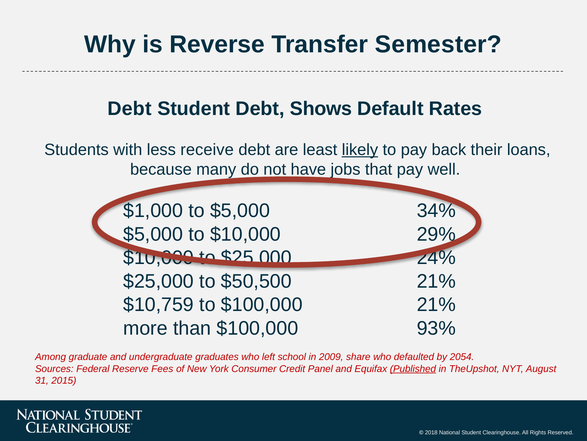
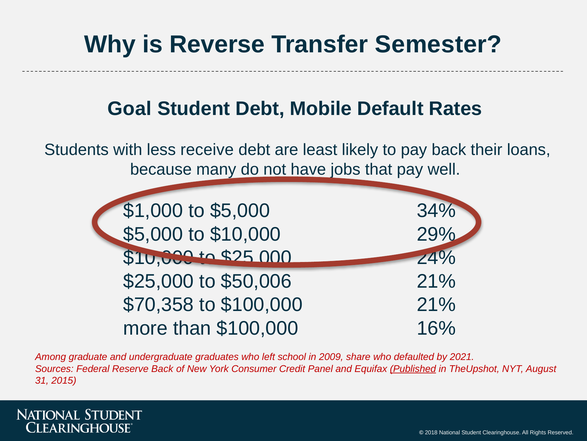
Debt: Debt -> Goal (130, 109)
Shows: Shows -> Mobile (321, 109)
likely underline: present -> none (360, 149)
$50,500: $50,500 -> $50,006 (256, 281)
$10,759: $10,759 -> $70,358 (159, 304)
93%: 93% -> 16% (436, 328)
2054: 2054 -> 2021 (462, 356)
Reserve Fees: Fees -> Back (162, 368)
